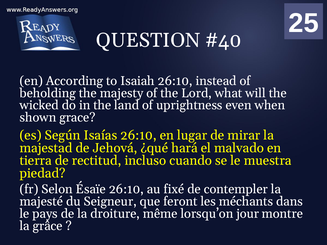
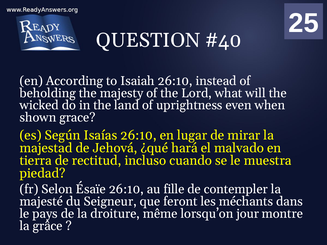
fixé: fixé -> fille (174, 189)
